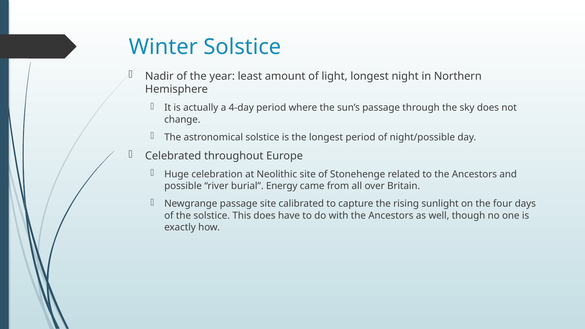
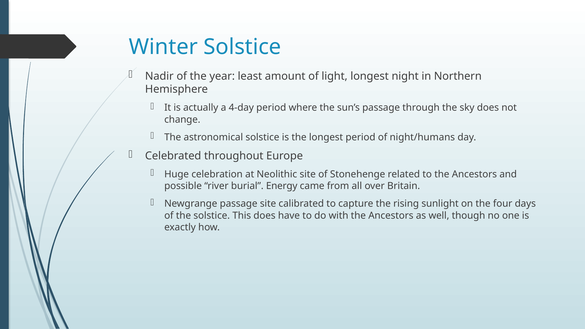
night/possible: night/possible -> night/humans (422, 137)
